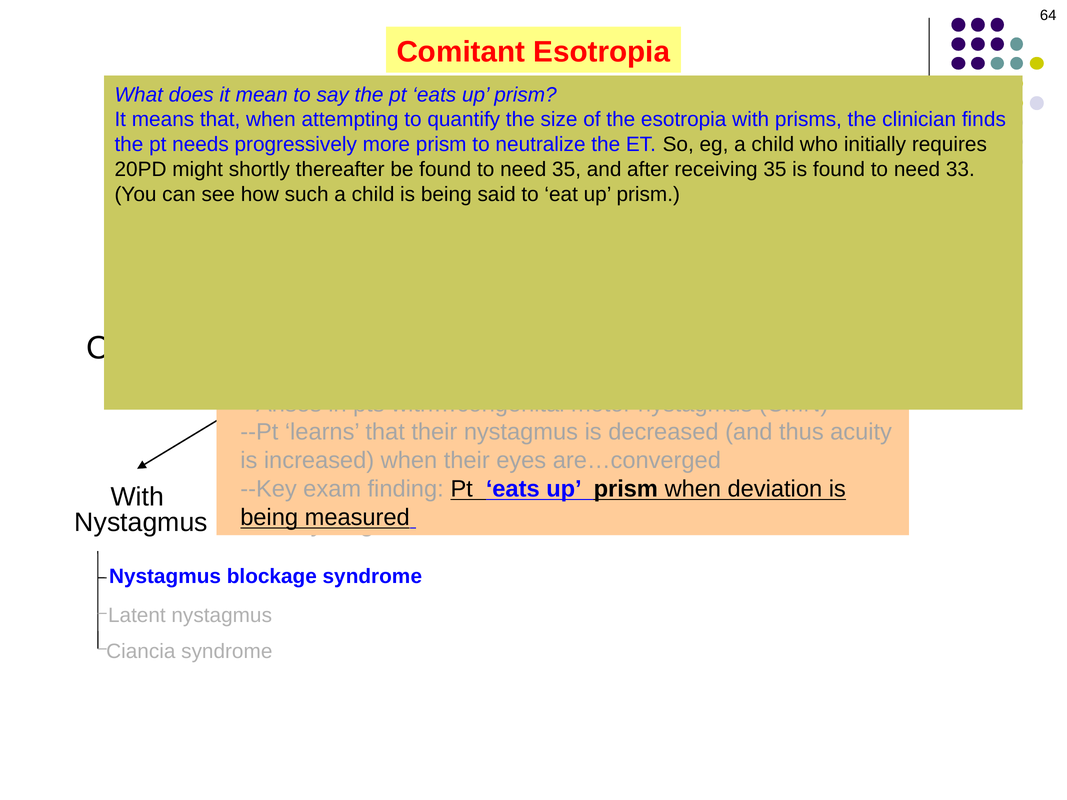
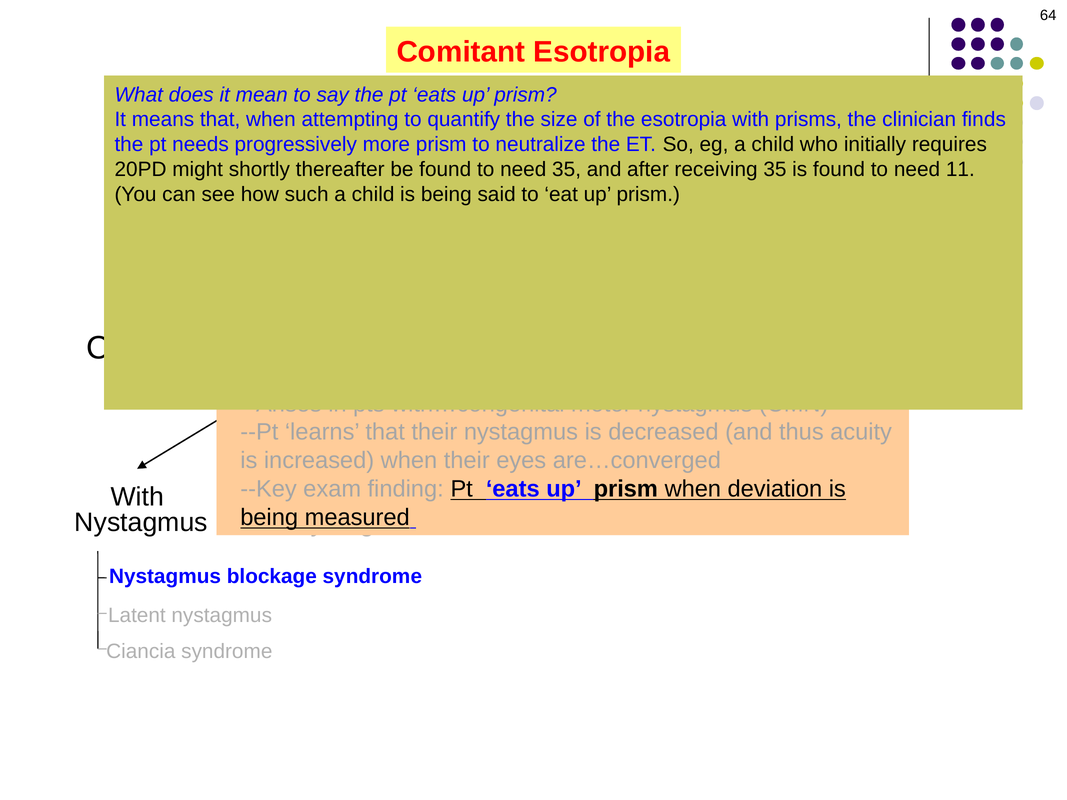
33: 33 -> 11 (960, 169)
